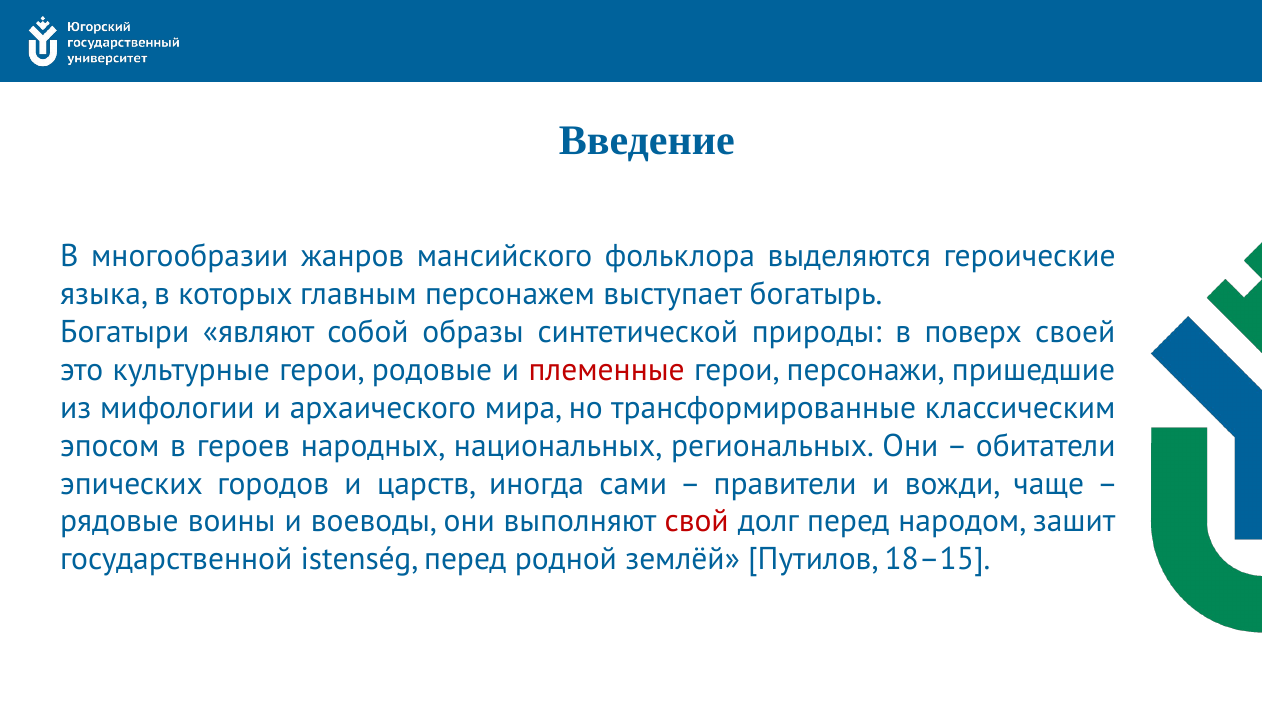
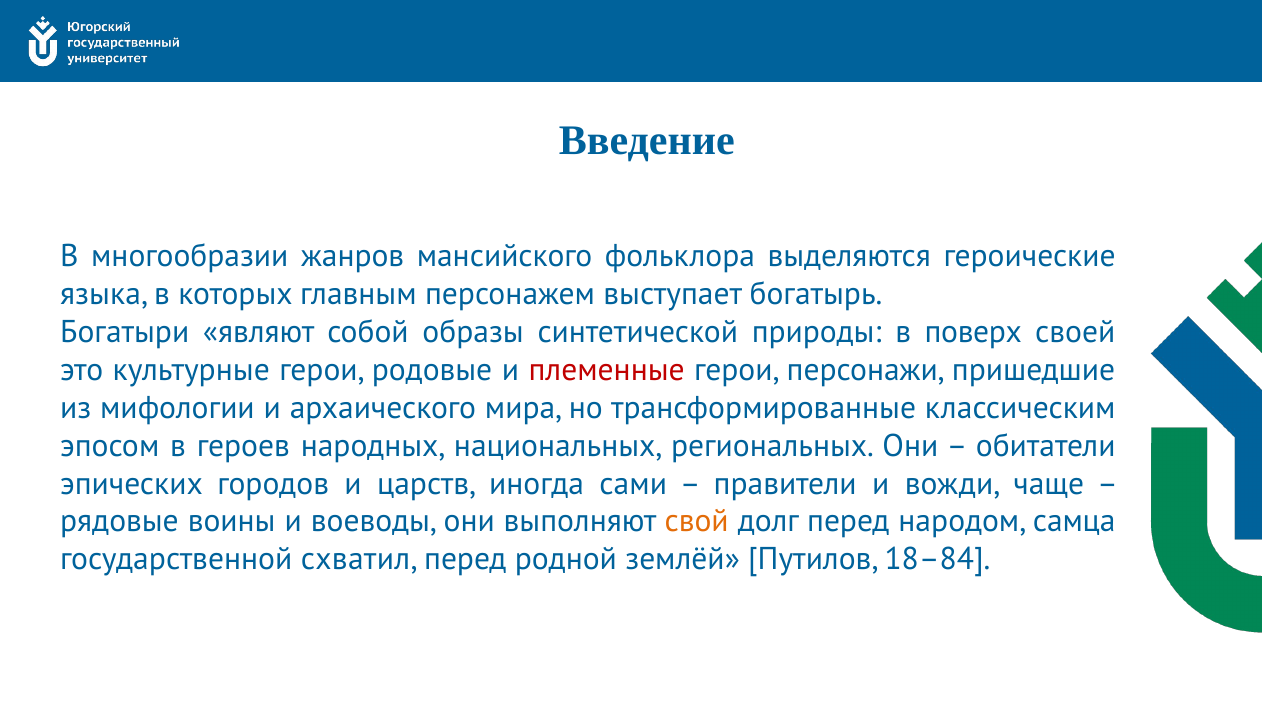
свой colour: red -> orange (697, 521)
зашит: зашит -> самца (1074, 521)
istenség: istenség -> схватил (359, 559)
18–15: 18–15 -> 18–84 (937, 559)
